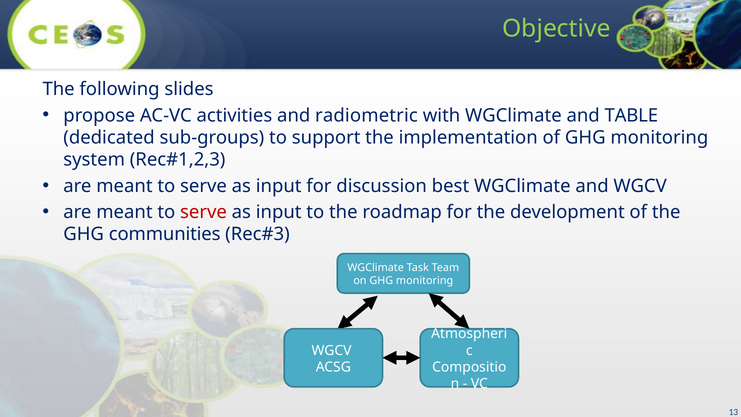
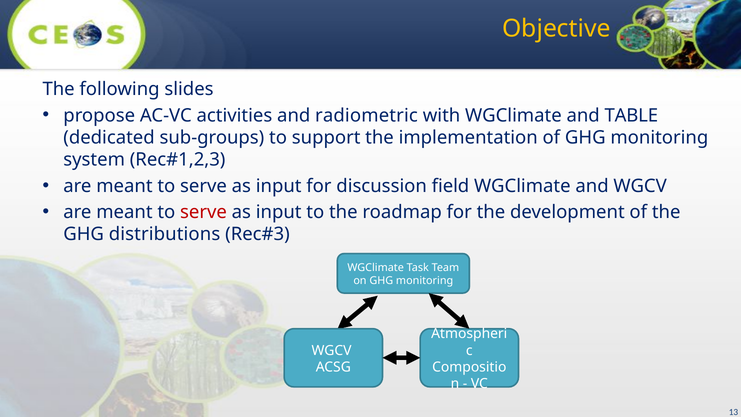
Objective colour: light green -> yellow (556, 29)
best: best -> field (451, 186)
communities: communities -> distributions (165, 234)
